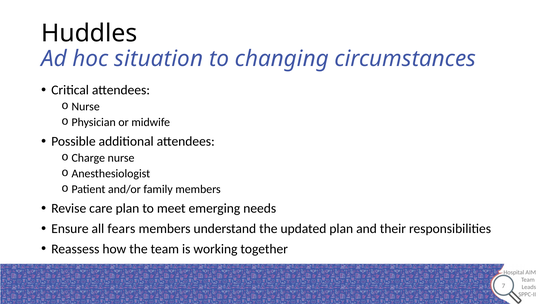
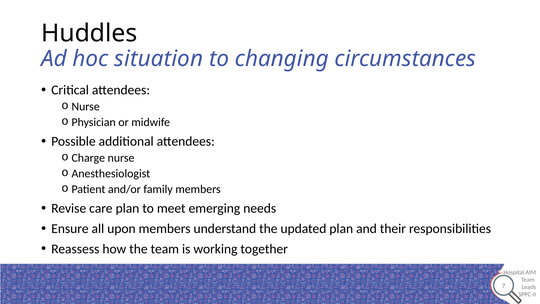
fears: fears -> upon (121, 229)
